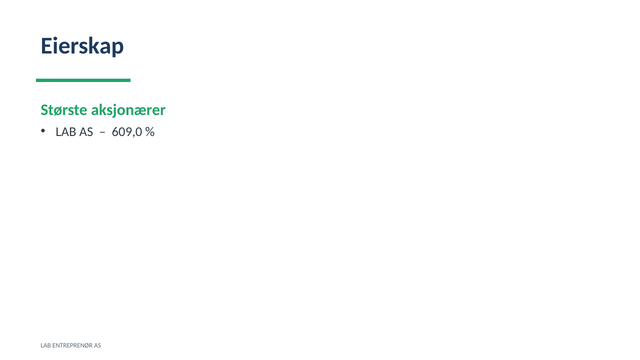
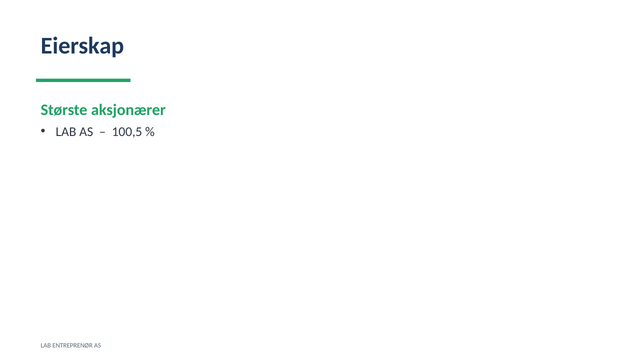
609,0: 609,0 -> 100,5 (127, 132)
